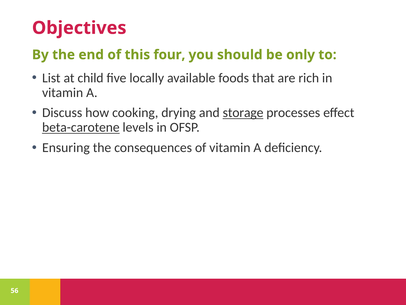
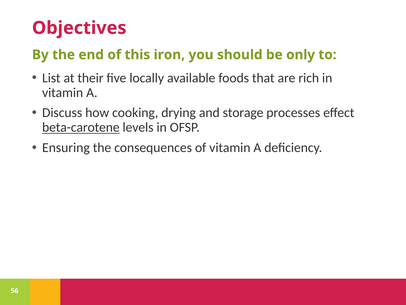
four: four -> iron (169, 55)
child: child -> their (91, 78)
storage underline: present -> none (243, 113)
